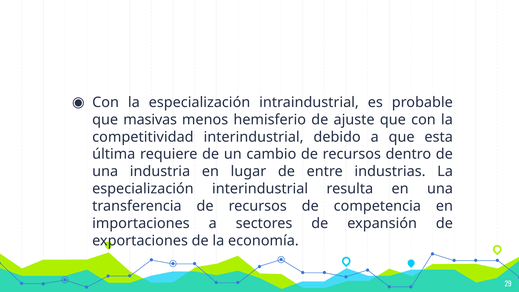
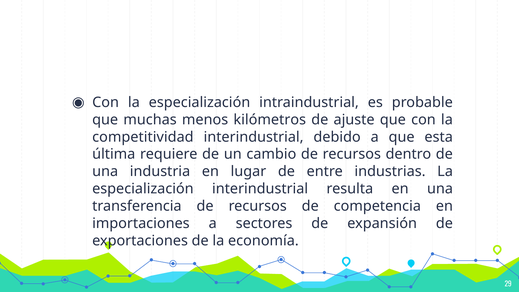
masivas: masivas -> muchas (150, 120)
hemisferio: hemisferio -> kilómetros (270, 120)
